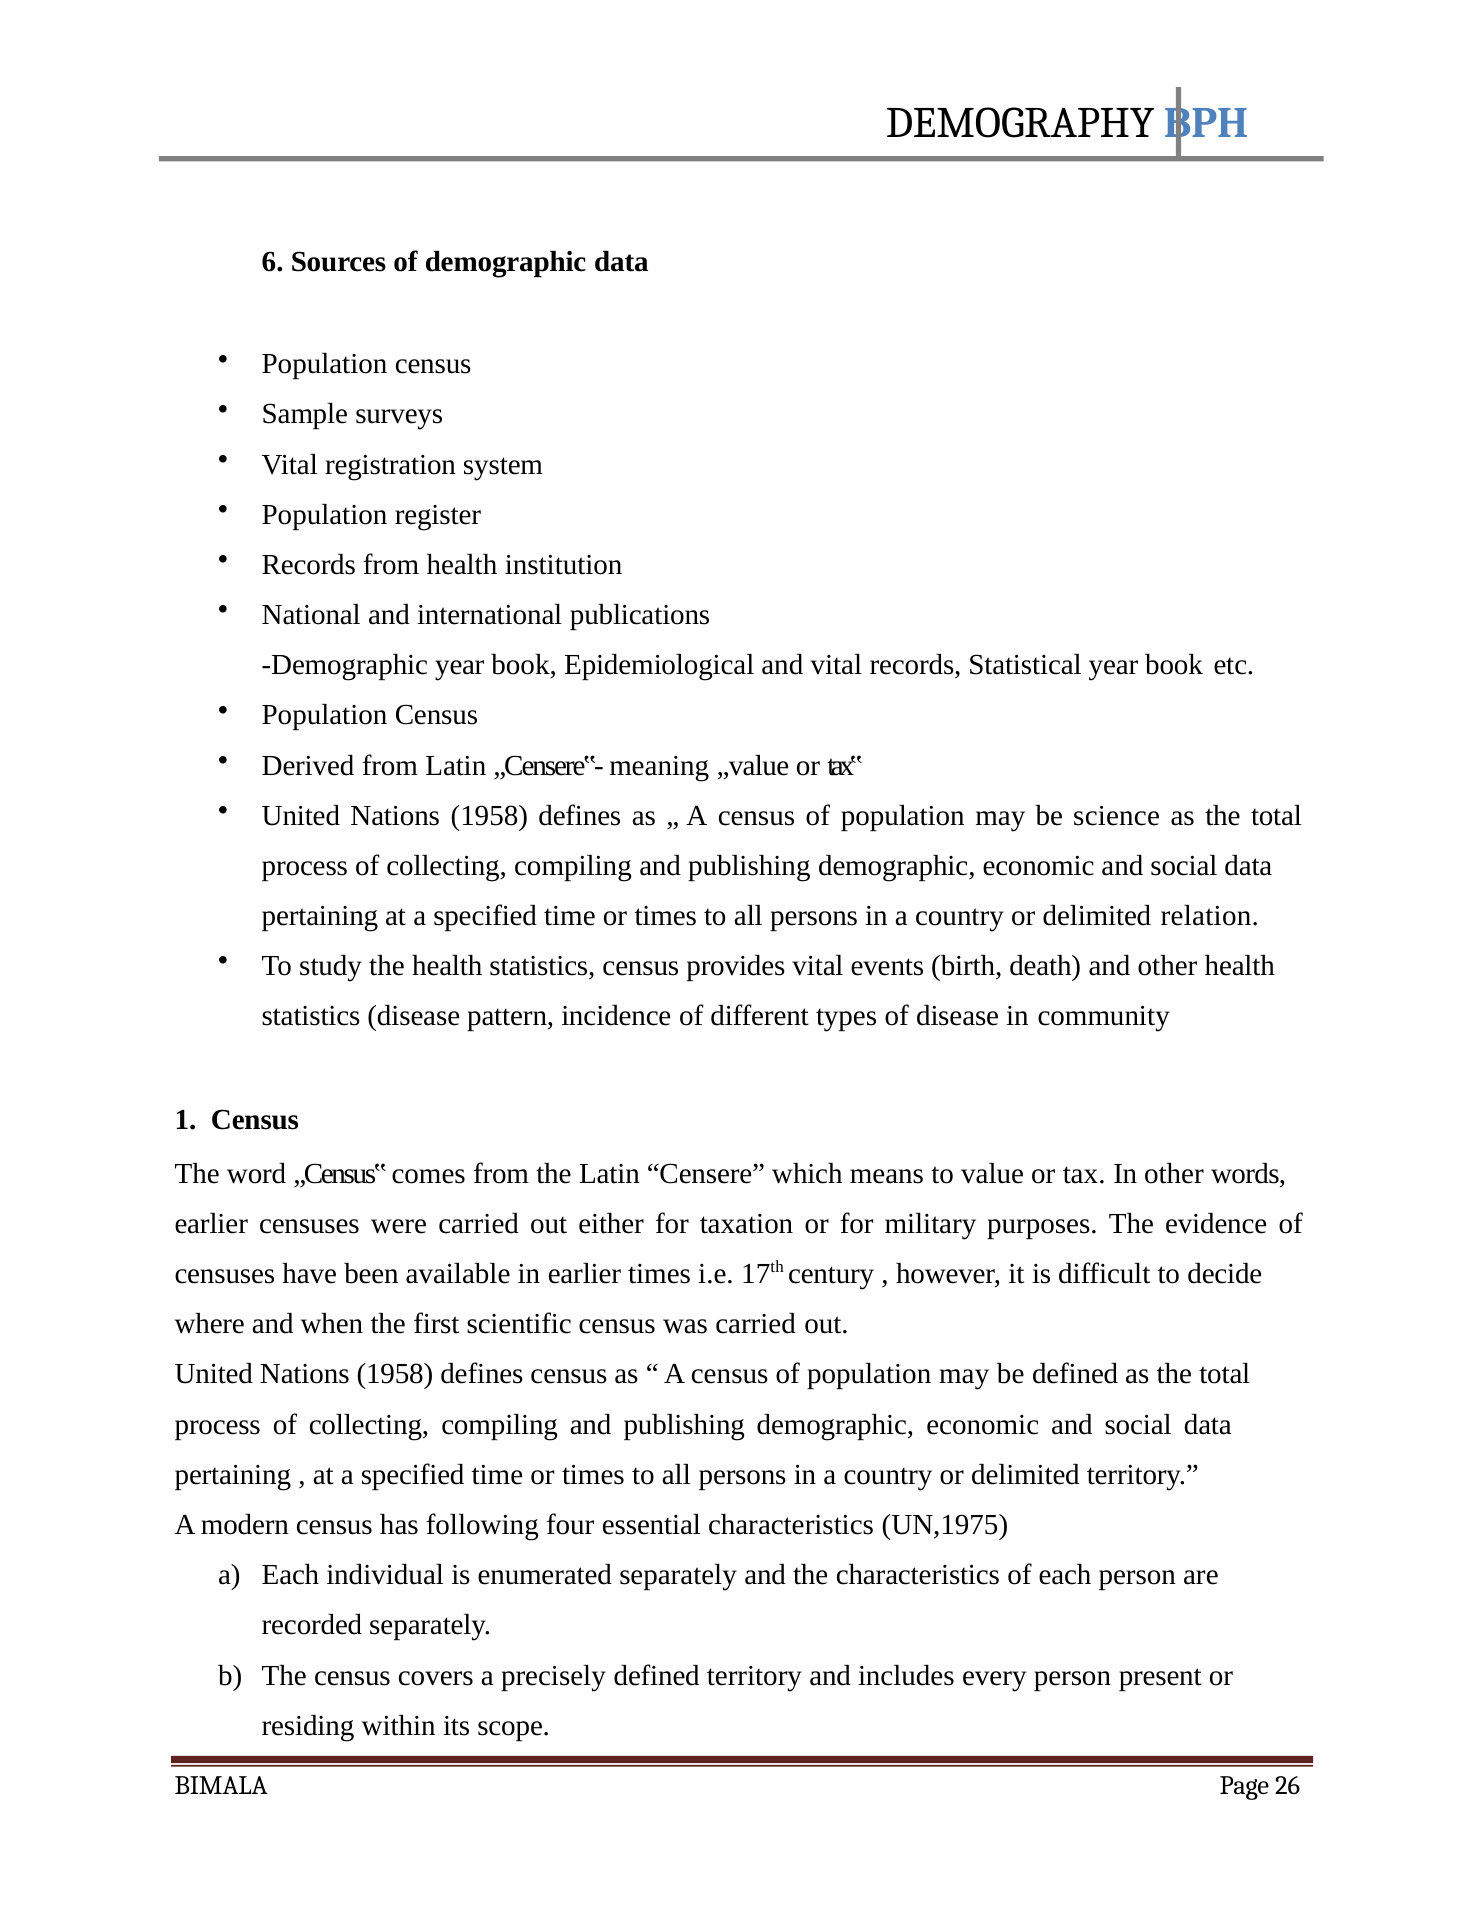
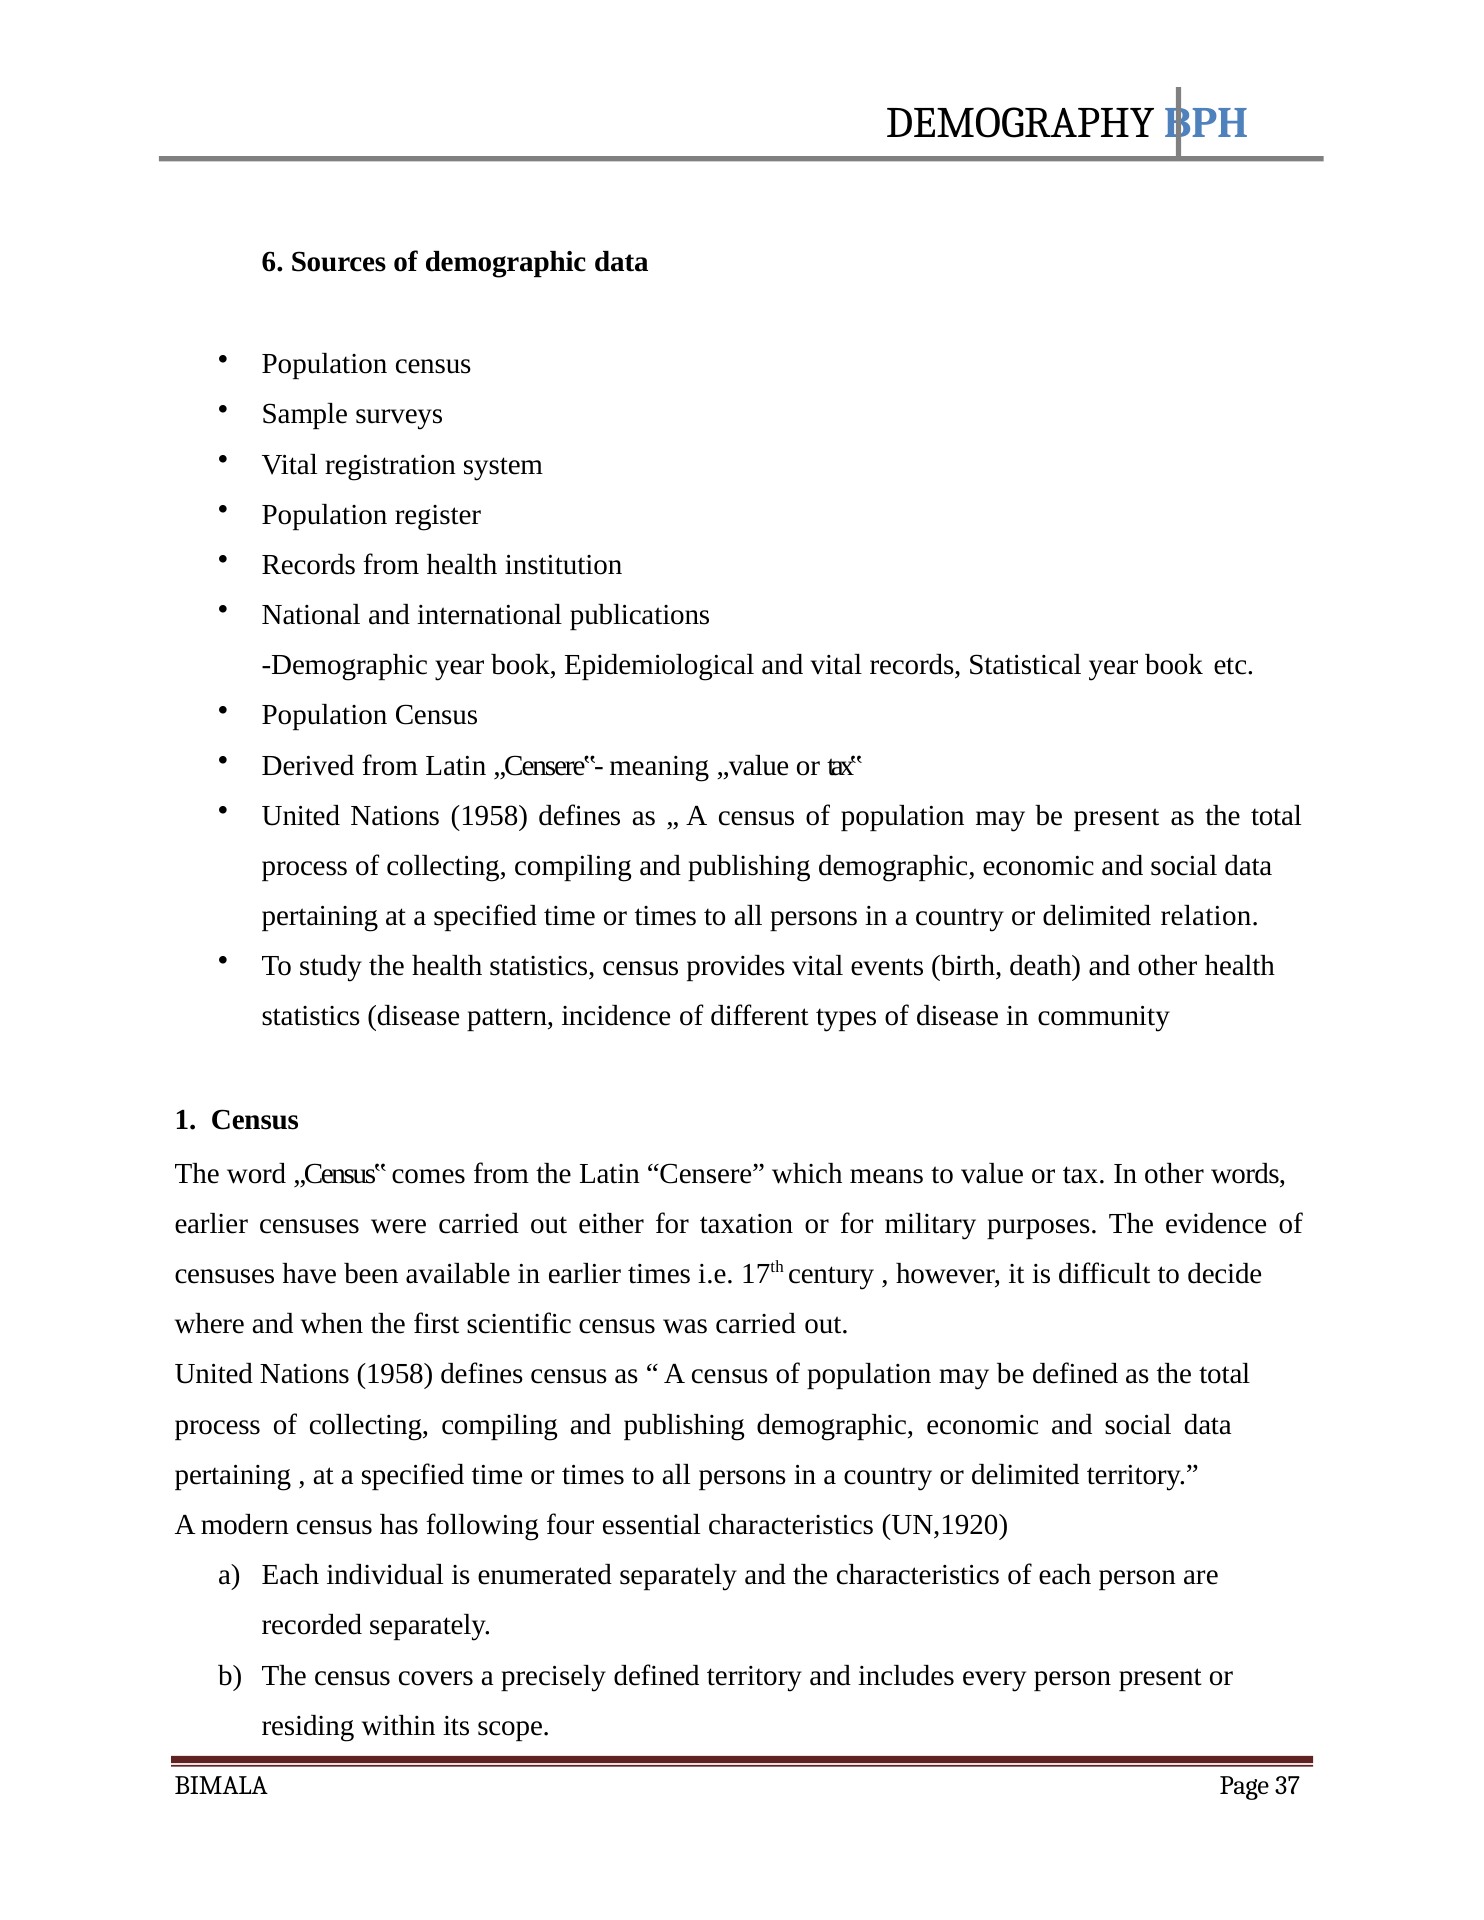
be science: science -> present (1117, 816)
UN,1975: UN,1975 -> UN,1920 (945, 1525)
26: 26 -> 37 (1288, 1786)
